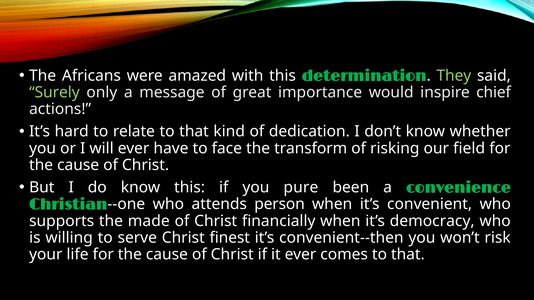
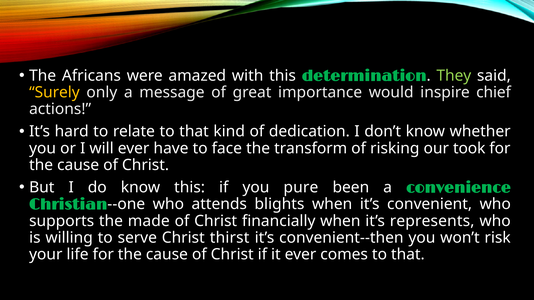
Surely colour: light green -> yellow (54, 93)
field: field -> took (469, 148)
person: person -> blights (279, 204)
democracy: democracy -> represents (432, 221)
finest: finest -> thirst (230, 238)
